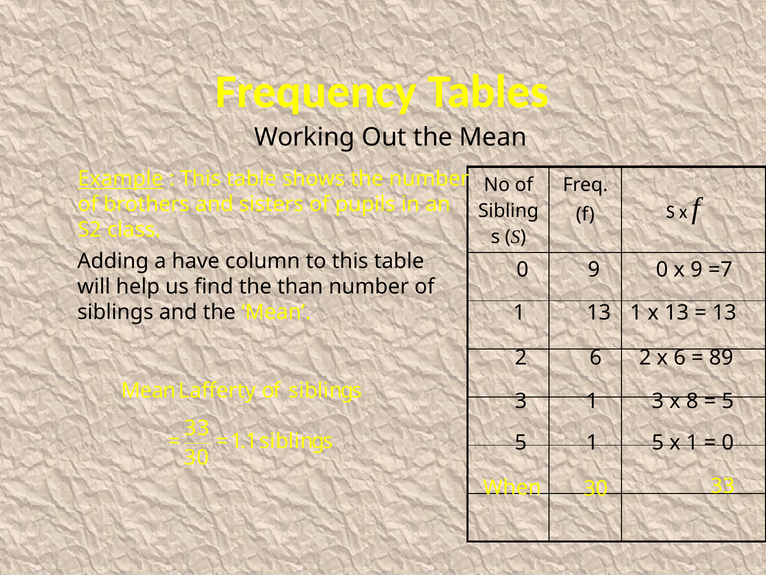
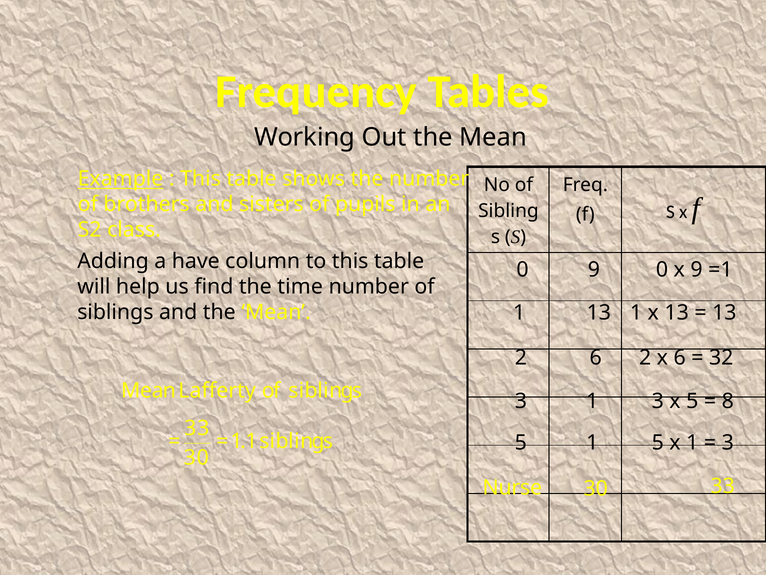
=7: =7 -> =1 (720, 269)
than: than -> time (300, 286)
89: 89 -> 32 (721, 357)
x 8: 8 -> 5 (692, 401)
5: 5 -> 8 (728, 401)
0: 0 -> 3 (728, 442)
When: When -> Nurse (512, 487)
